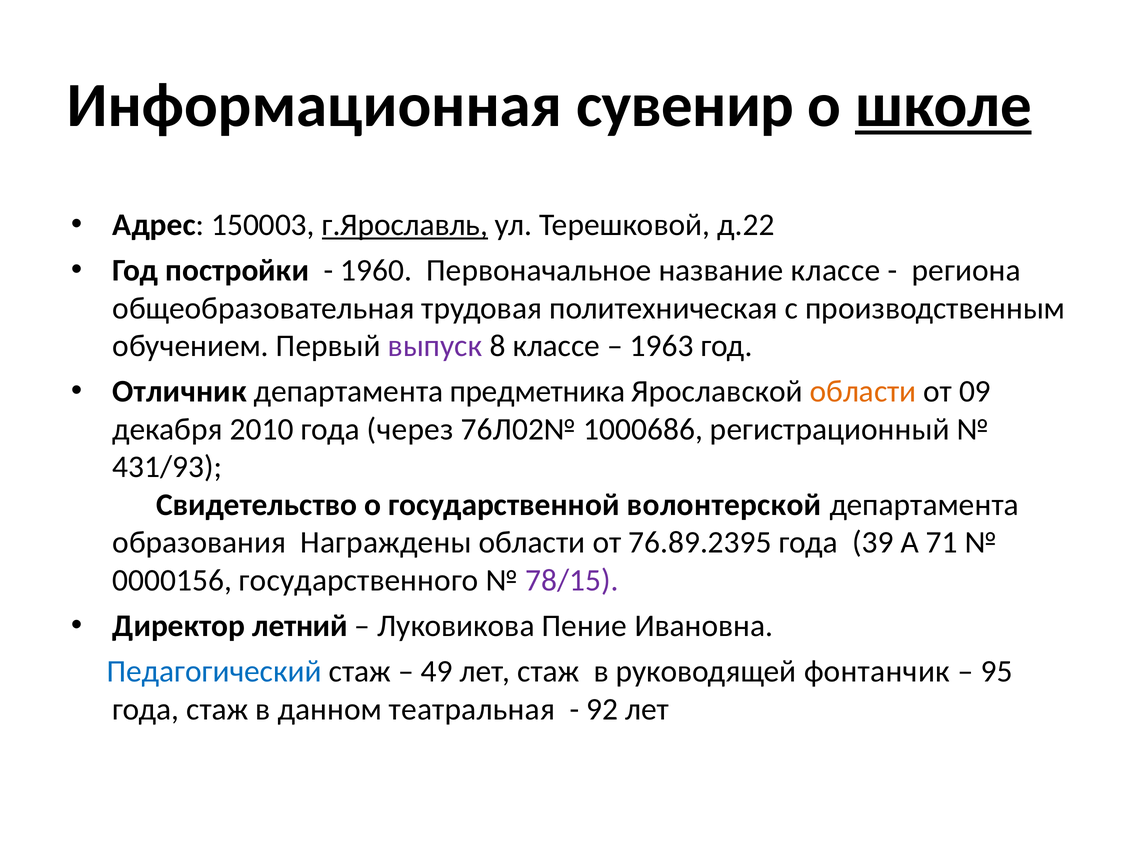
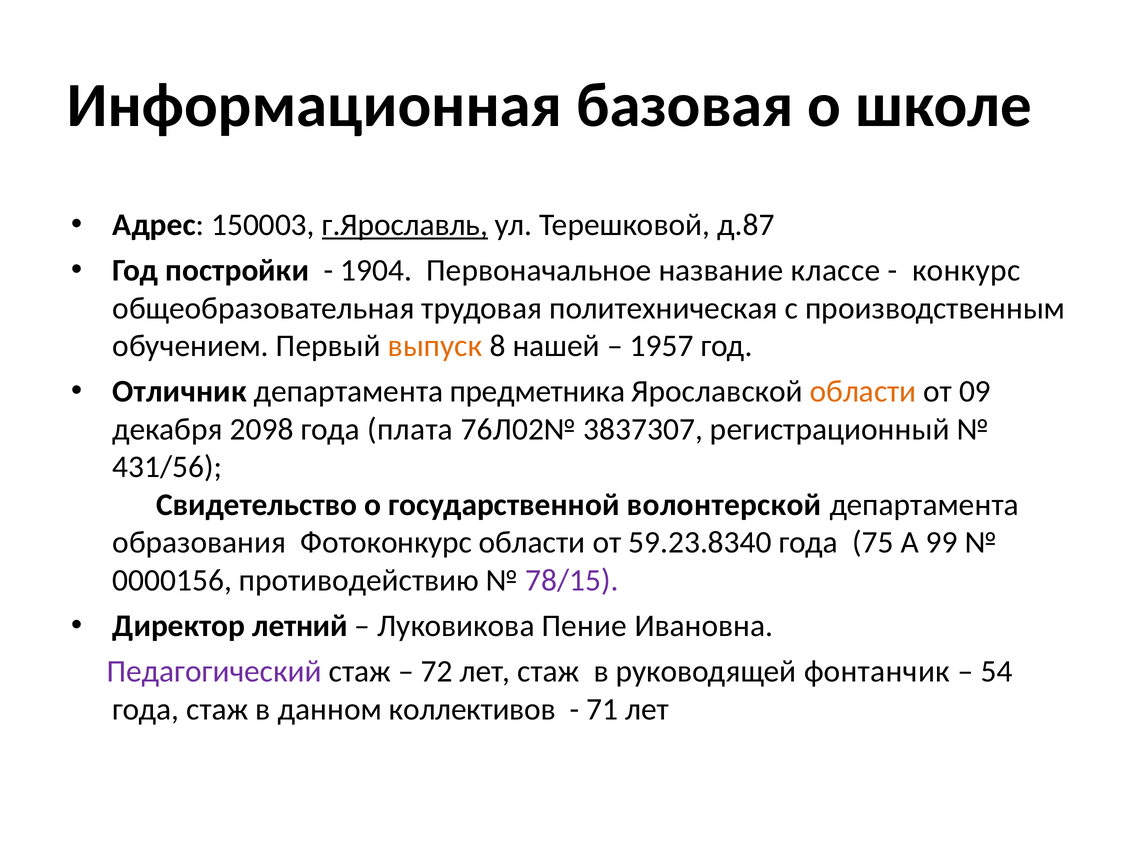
сувенир: сувенир -> базовая (685, 105)
школе underline: present -> none (944, 105)
д.22: д.22 -> д.87 (746, 225)
1960: 1960 -> 1904 (376, 271)
региона: региона -> конкурс (966, 271)
выпуск colour: purple -> orange (435, 346)
8 классе: классе -> нашей (556, 346)
1963: 1963 -> 1957 (662, 346)
2010: 2010 -> 2098 (262, 429)
через: через -> плата (410, 429)
1000686: 1000686 -> 3837307 (643, 429)
431/93: 431/93 -> 431/56 (167, 467)
Награждены: Награждены -> Фотоконкурс (386, 543)
76.89.2395: 76.89.2395 -> 59.23.8340 (700, 543)
39: 39 -> 75 (873, 543)
71: 71 -> 99 (942, 543)
государственного: государственного -> противодействию (359, 580)
Педагогический colour: blue -> purple (214, 672)
49: 49 -> 72 (437, 672)
95: 95 -> 54 (997, 672)
театральная: театральная -> коллективов (472, 709)
92: 92 -> 71 (602, 709)
